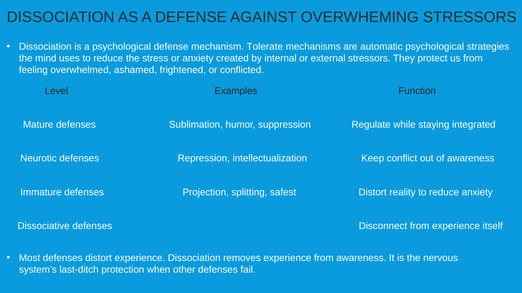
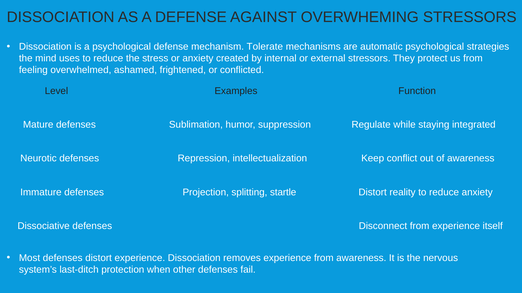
safest: safest -> startle (283, 193)
